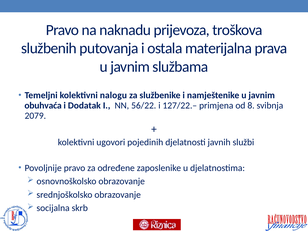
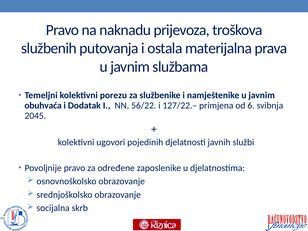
nalogu: nalogu -> porezu (113, 95)
8: 8 -> 6 (251, 106)
2079: 2079 -> 2045 (35, 116)
